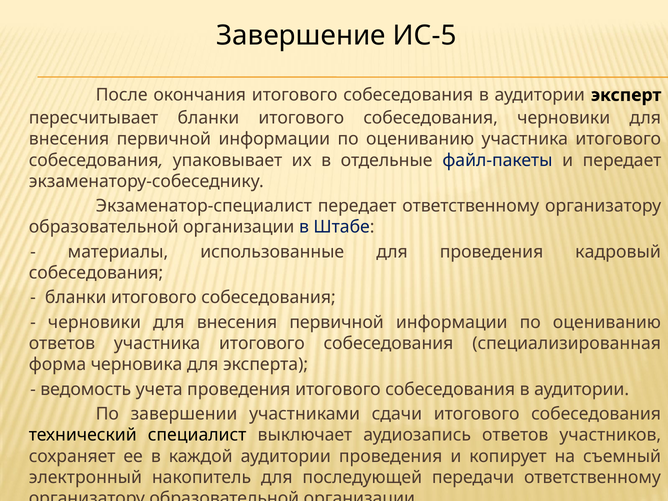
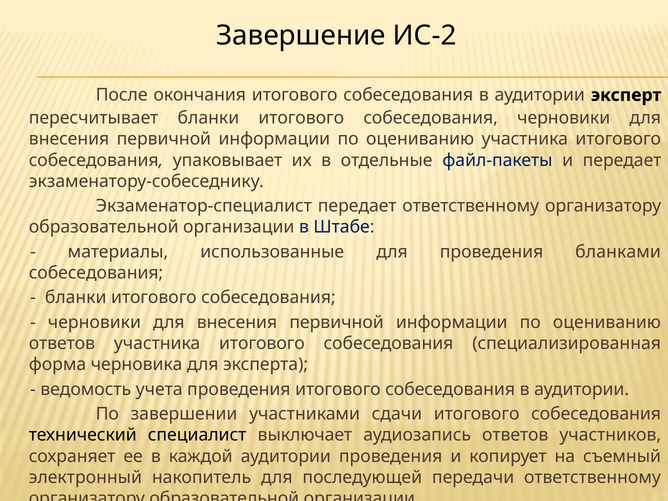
ИС-5: ИС-5 -> ИС-2 (425, 36)
кадровый: кадровый -> бланками (618, 252)
